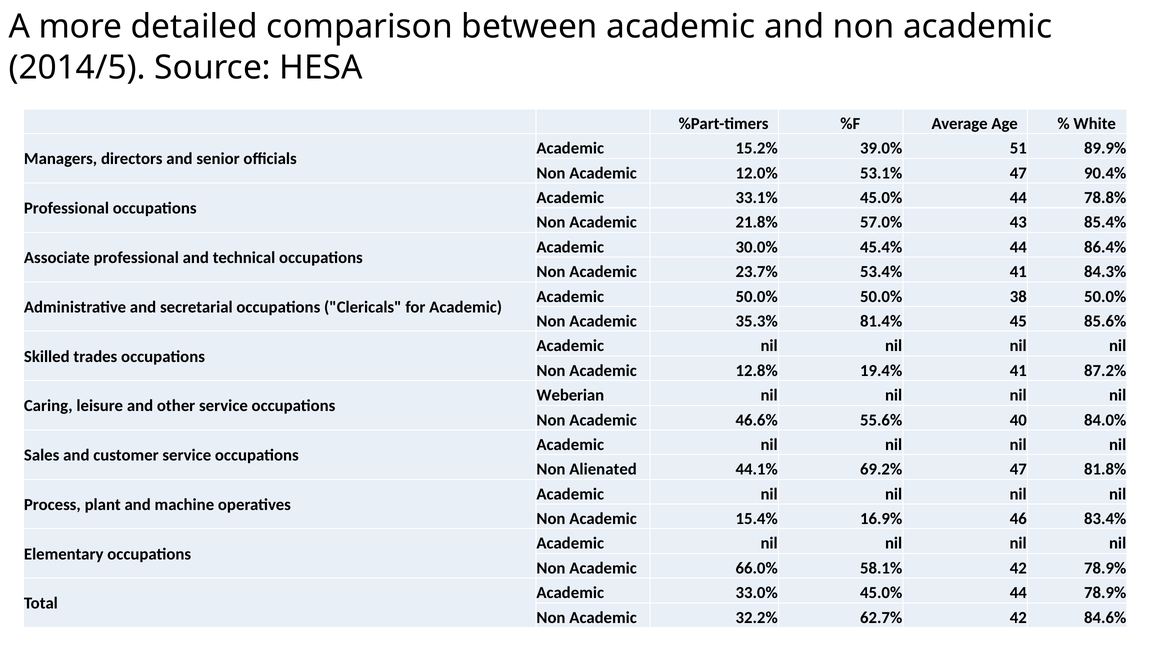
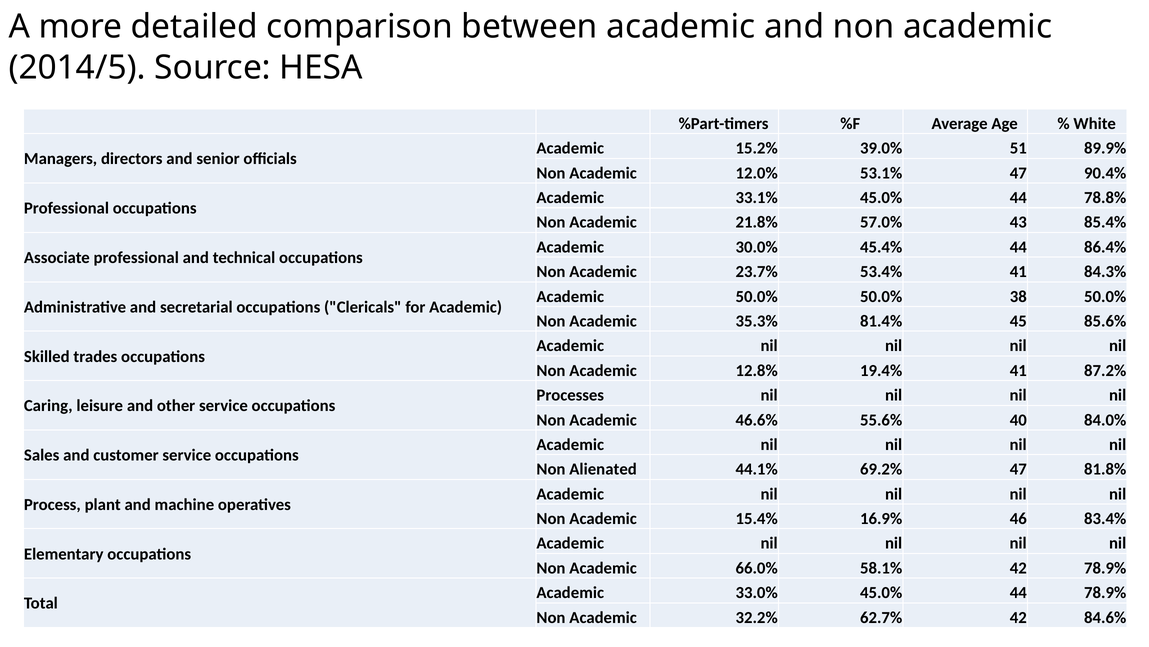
Weberian: Weberian -> Processes (570, 395)
